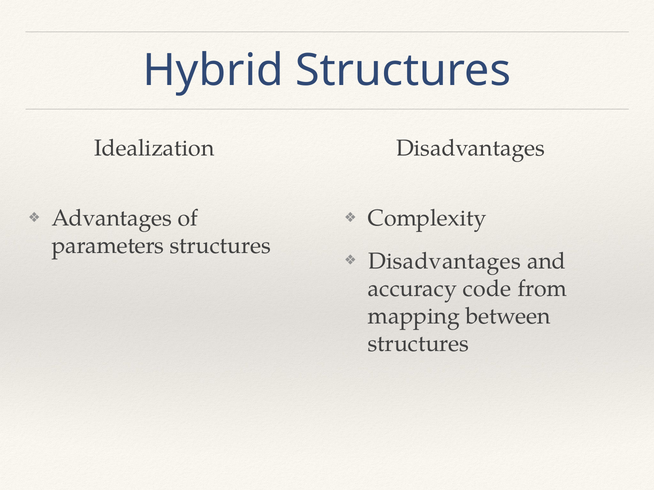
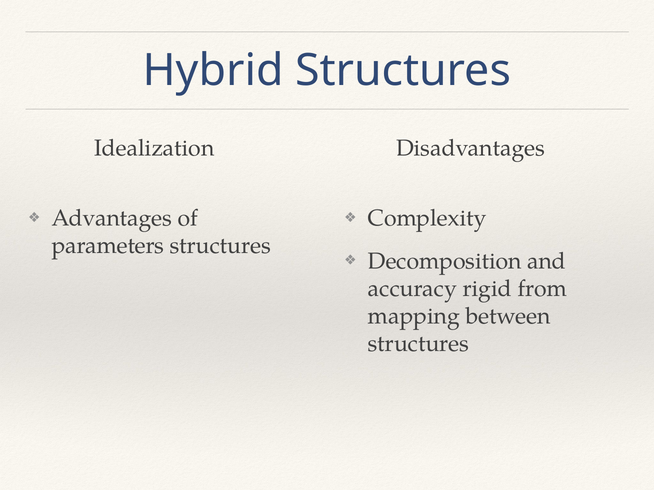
Disadvantages: Disadvantages -> Decomposition (445, 261)
code: code -> rigid (487, 289)
